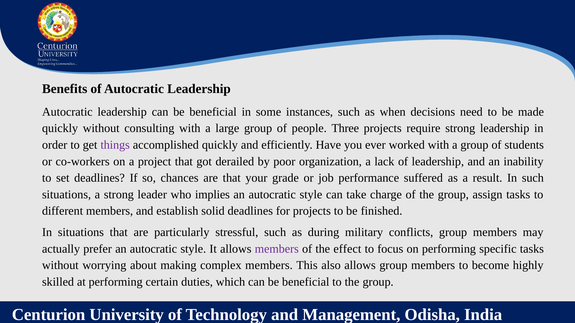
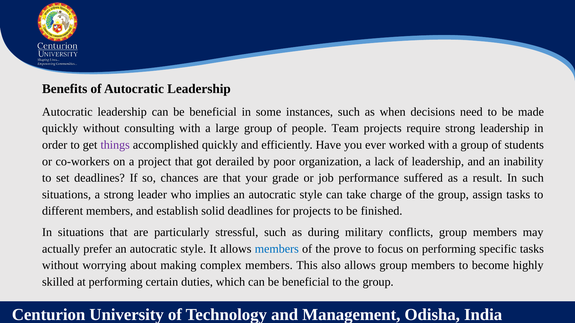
Three: Three -> Team (345, 129)
members colour: purple -> blue (277, 249)
effect: effect -> prove (347, 249)
